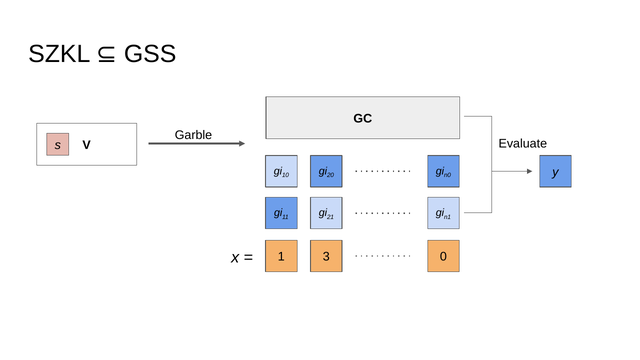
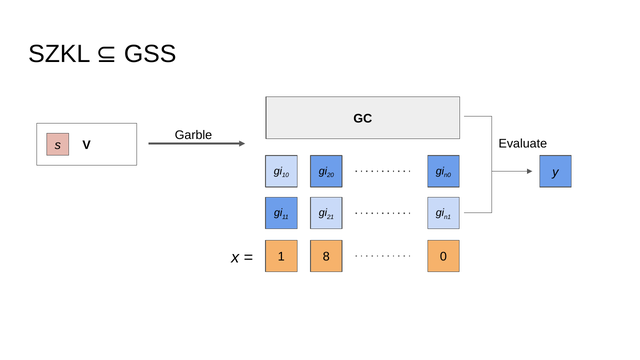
3: 3 -> 8 (326, 257)
